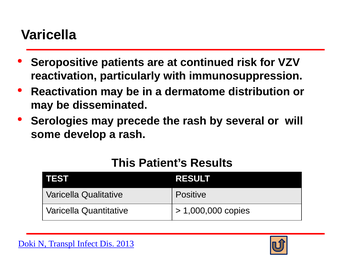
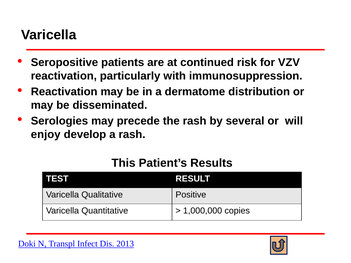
some: some -> enjoy (46, 135)
